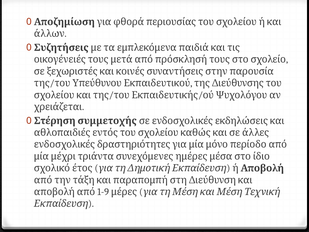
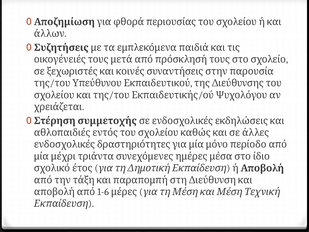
1-9: 1-9 -> 1-6 (103, 192)
